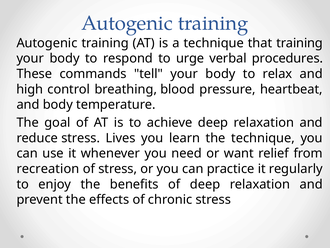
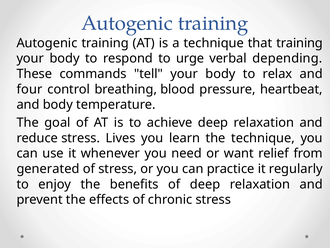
procedures: procedures -> depending (287, 58)
high: high -> four (30, 89)
recreation: recreation -> generated (48, 169)
